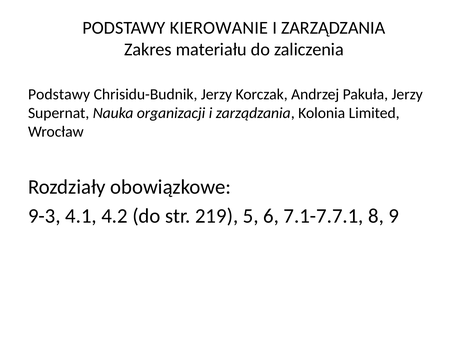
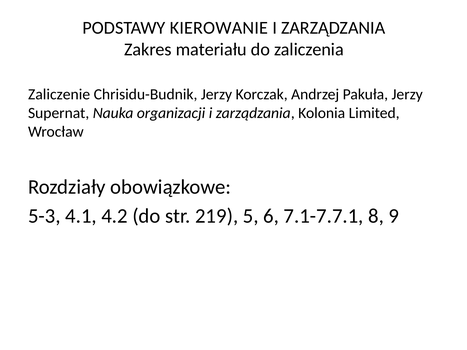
Podstawy: Podstawy -> Zaliczenie (59, 94)
9-3: 9-3 -> 5-3 (44, 216)
